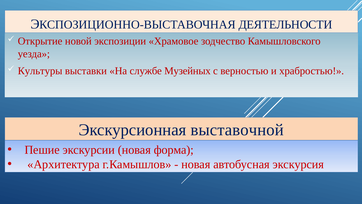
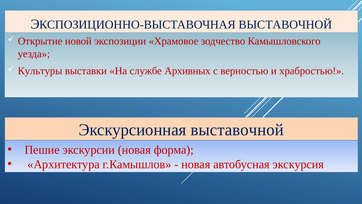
ДЕЯТЕЛЬНОСТИ: ДЕЯТЕЛЬНОСТИ -> ВЫСТАВОЧНОЙ (285, 25)
Музейных: Музейных -> Архивных (187, 71)
